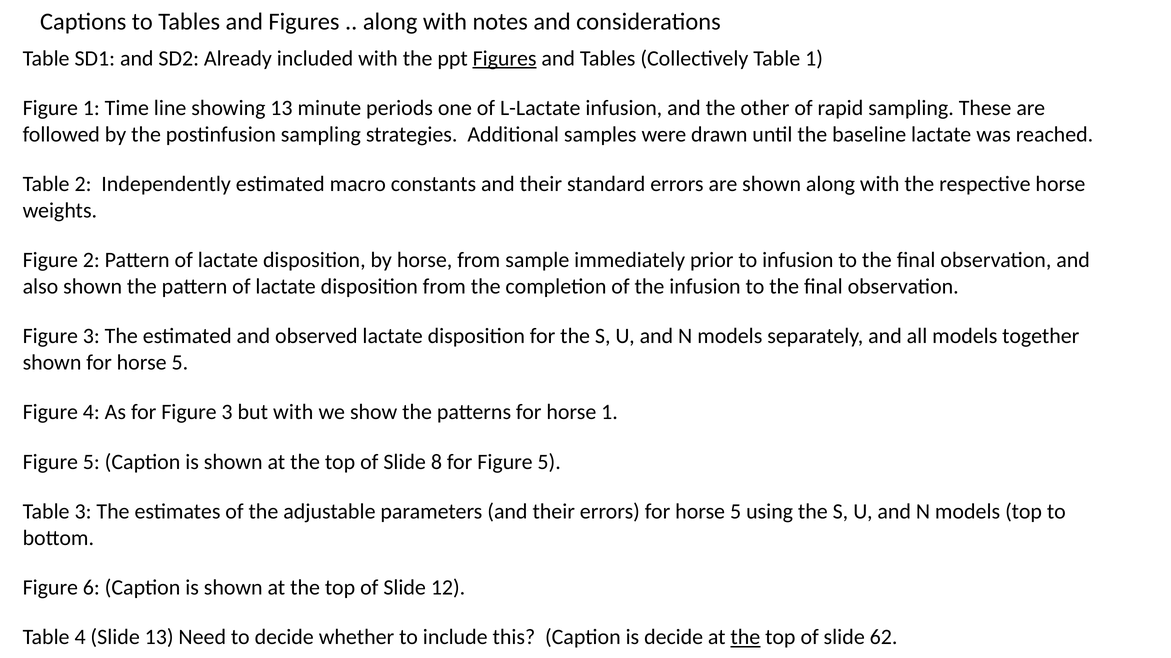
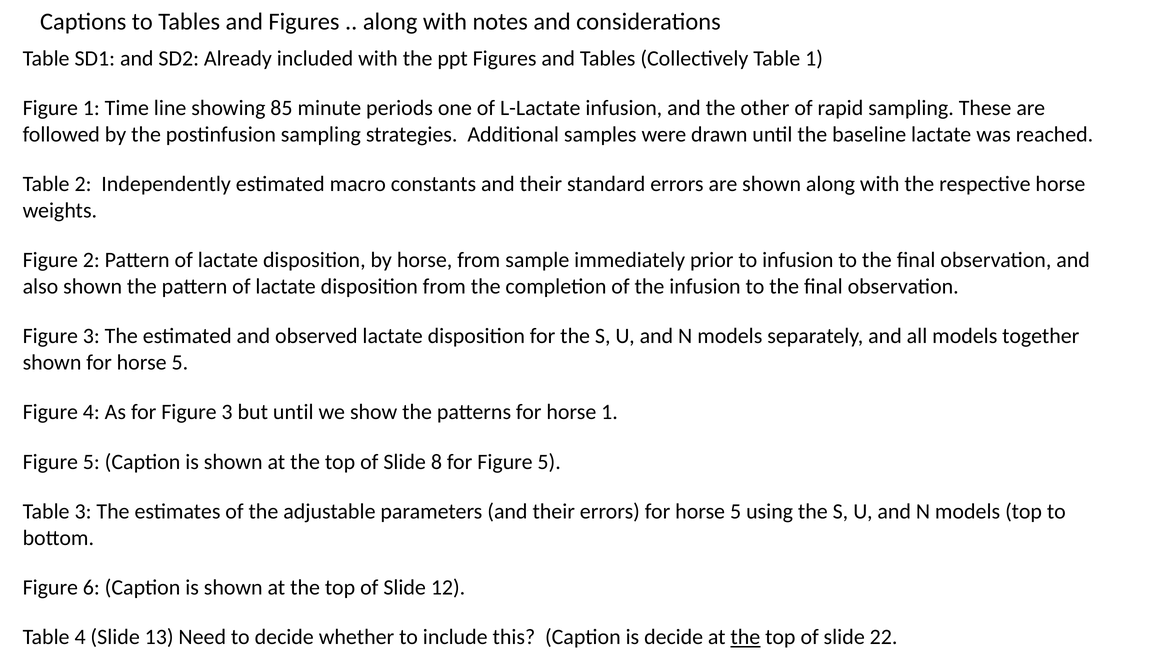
Figures underline: present -> none (505, 58)
showing 13: 13 -> 85 (281, 108)
but with: with -> until (293, 413)
62: 62 -> 22 (884, 638)
